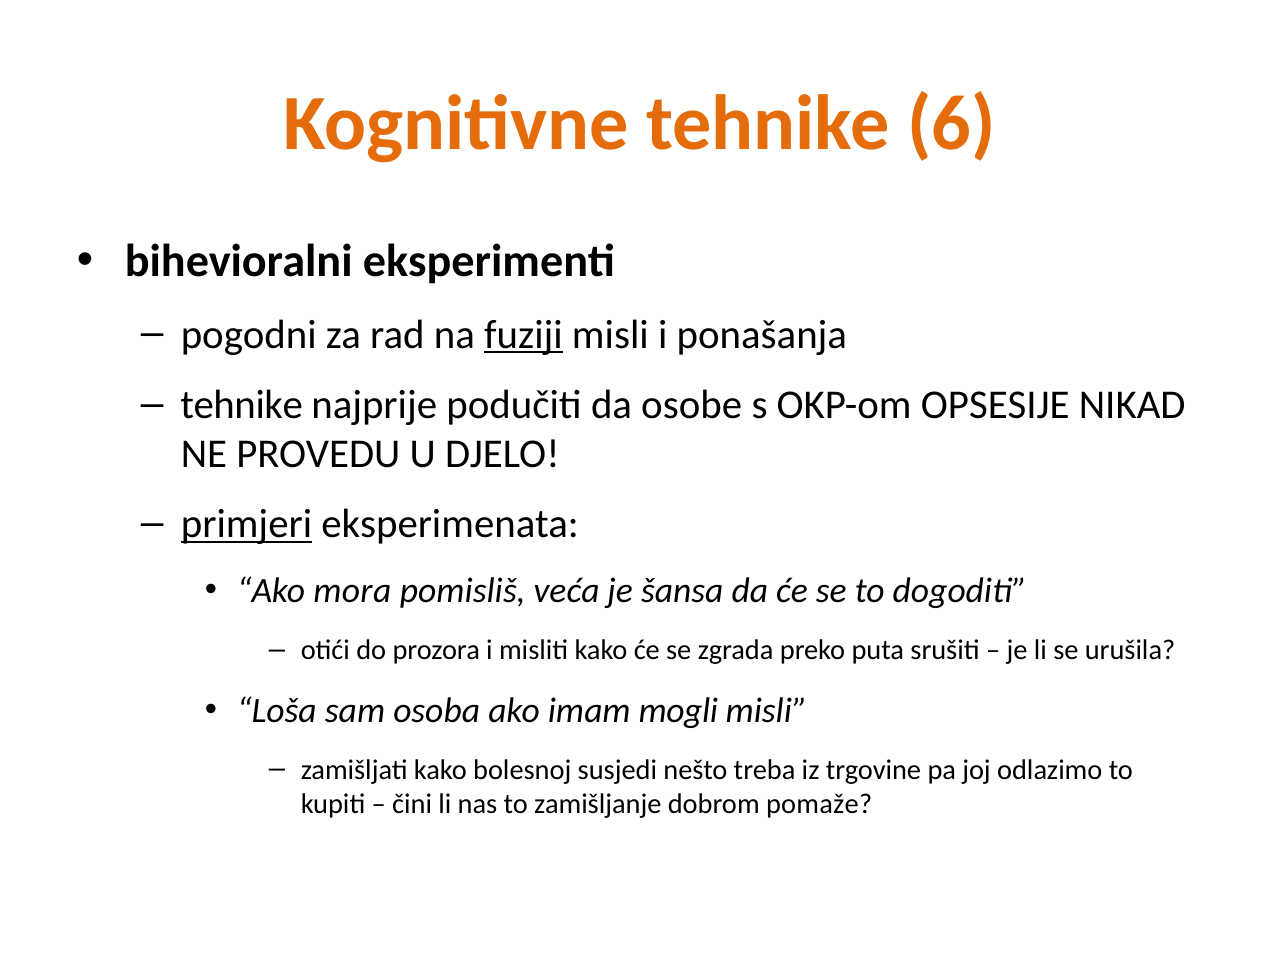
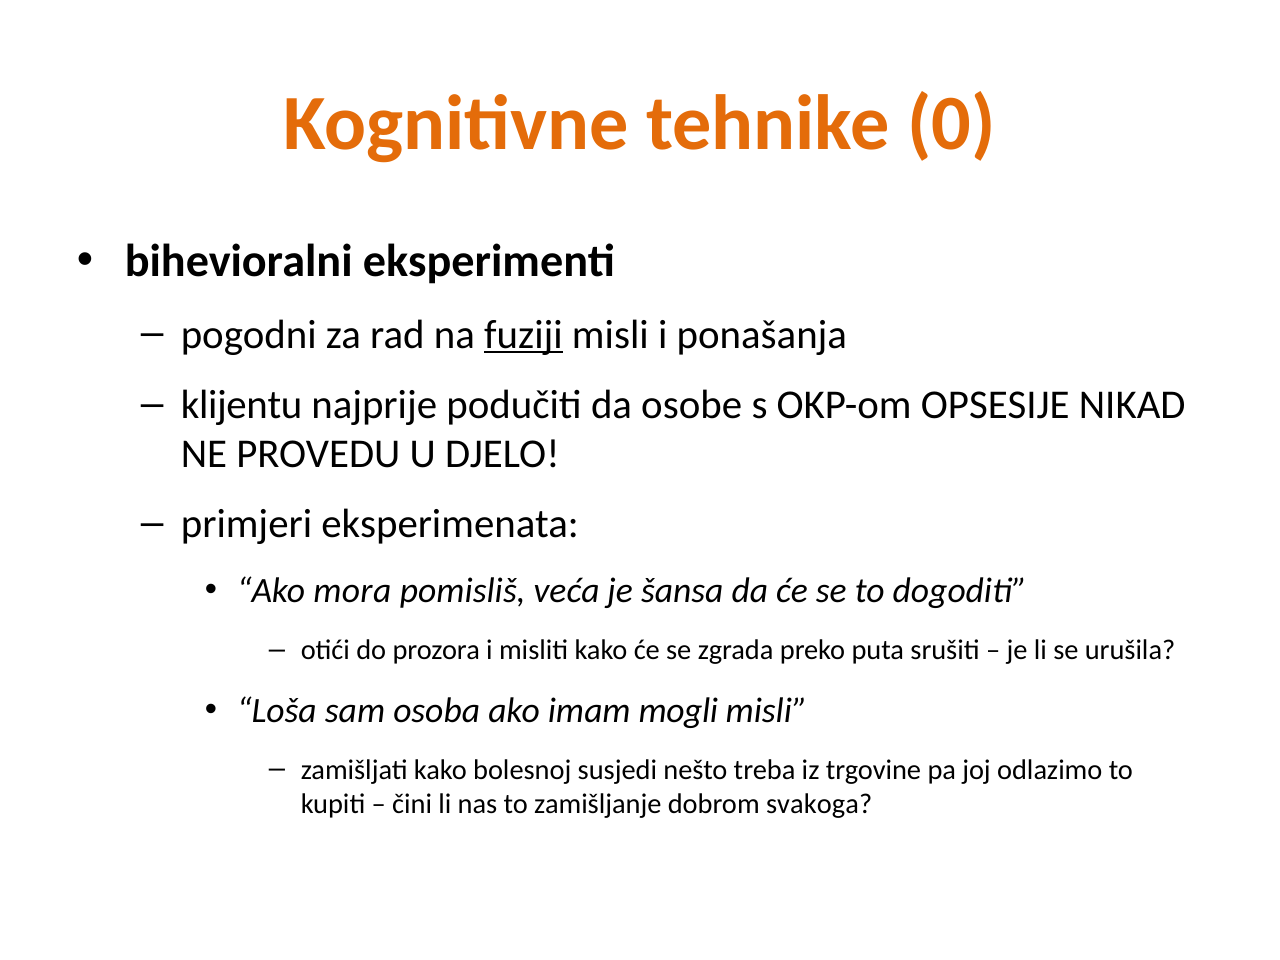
6: 6 -> 0 (952, 124)
tehnike: tehnike -> klijentu (242, 405)
primjeri underline: present -> none (246, 524)
pomaže: pomaže -> svakoga (819, 804)
